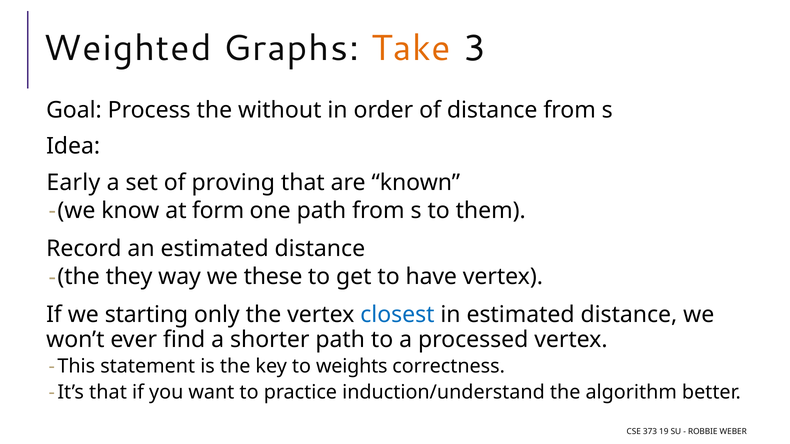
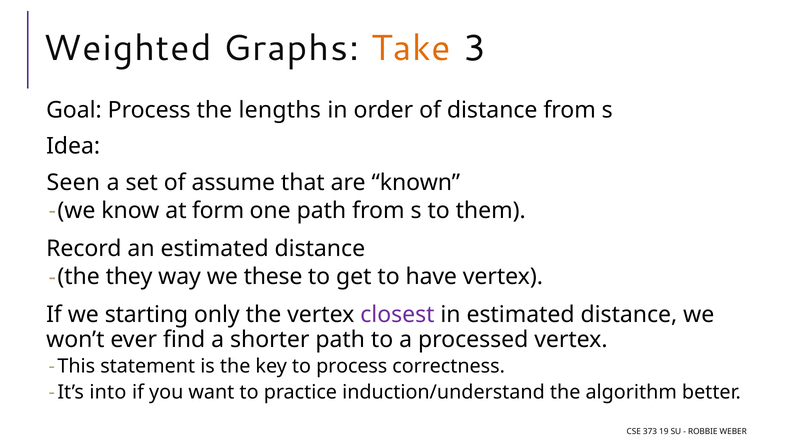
without: without -> lengths (280, 110)
Early: Early -> Seen (73, 183)
proving: proving -> assume (233, 183)
closest colour: blue -> purple (397, 315)
to weights: weights -> process (352, 366)
It’s that: that -> into (108, 393)
